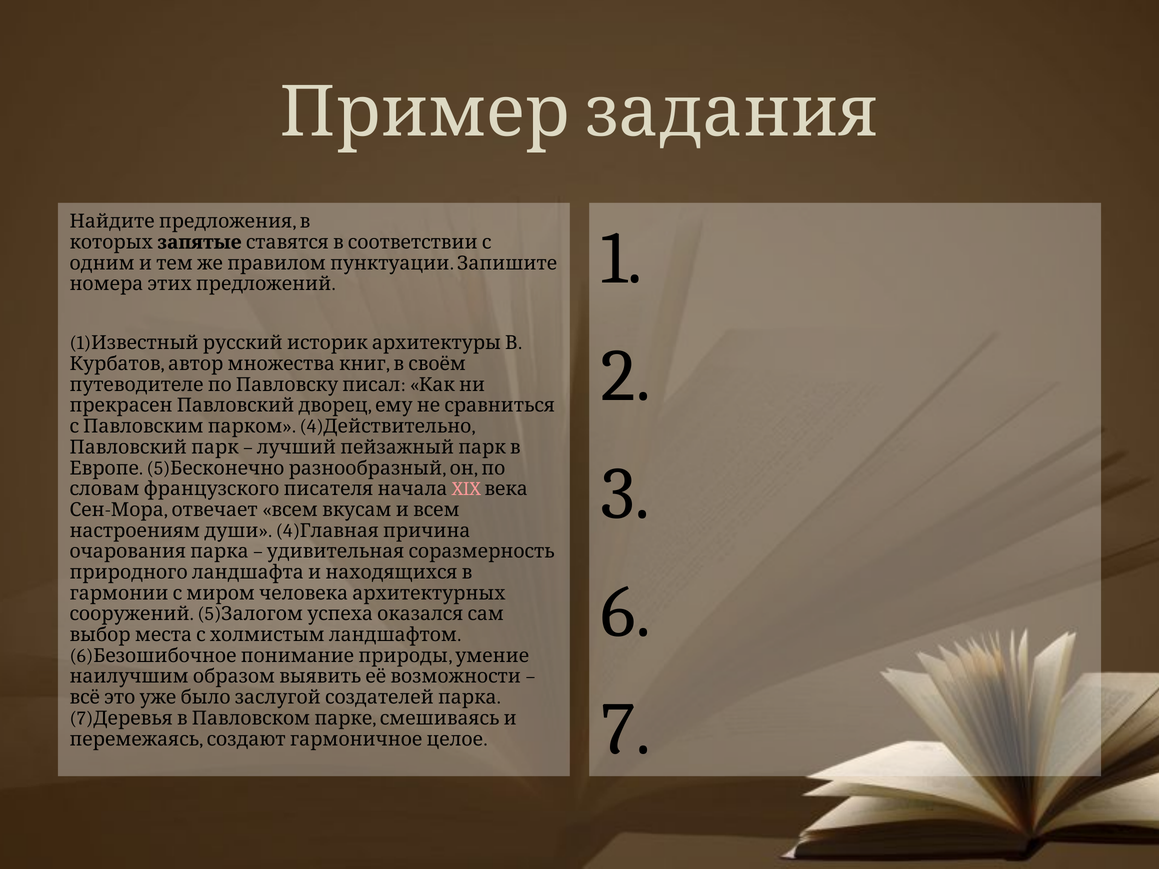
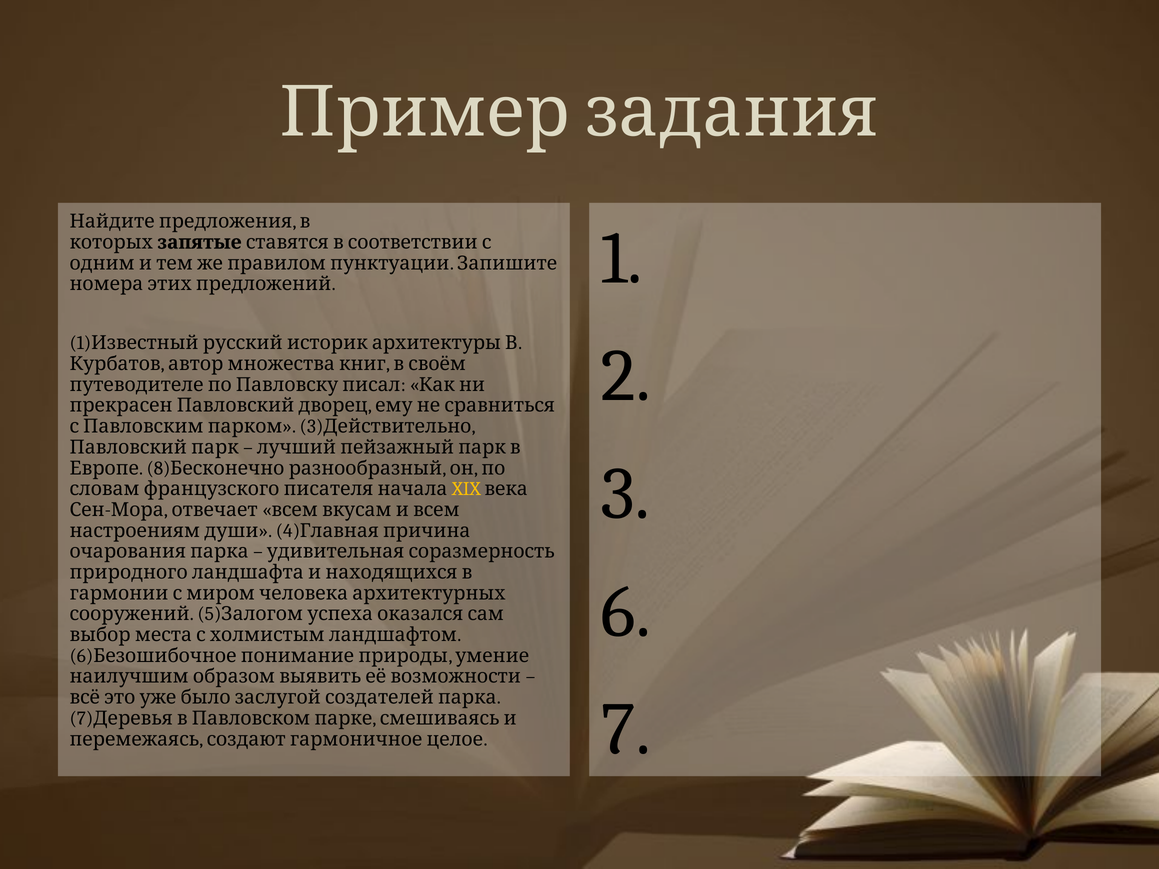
4: 4 -> 3 (312, 427)
5: 5 -> 8 (158, 468)
XIX colour: pink -> yellow (466, 489)
